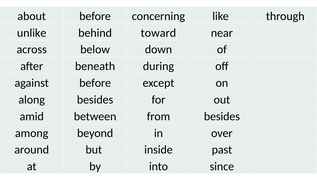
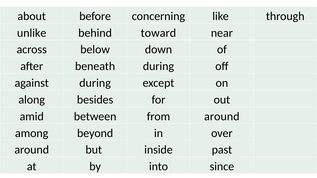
against before: before -> during (95, 83)
from besides: besides -> around (222, 117)
